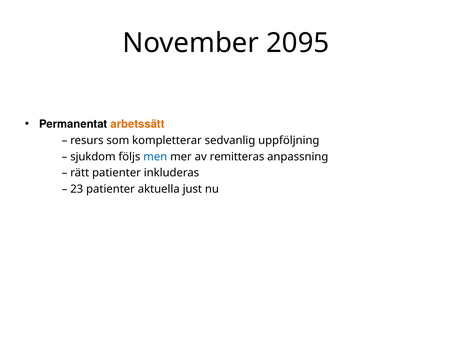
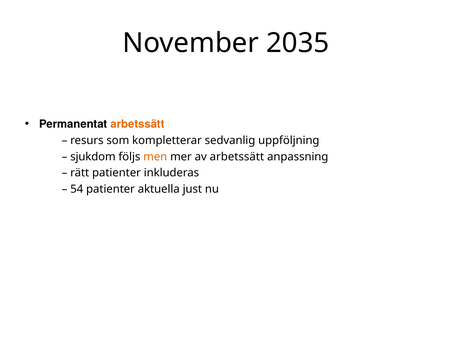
2095: 2095 -> 2035 (298, 43)
men colour: blue -> orange (155, 157)
av remitteras: remitteras -> arbetssätt (237, 157)
23: 23 -> 54 (77, 189)
